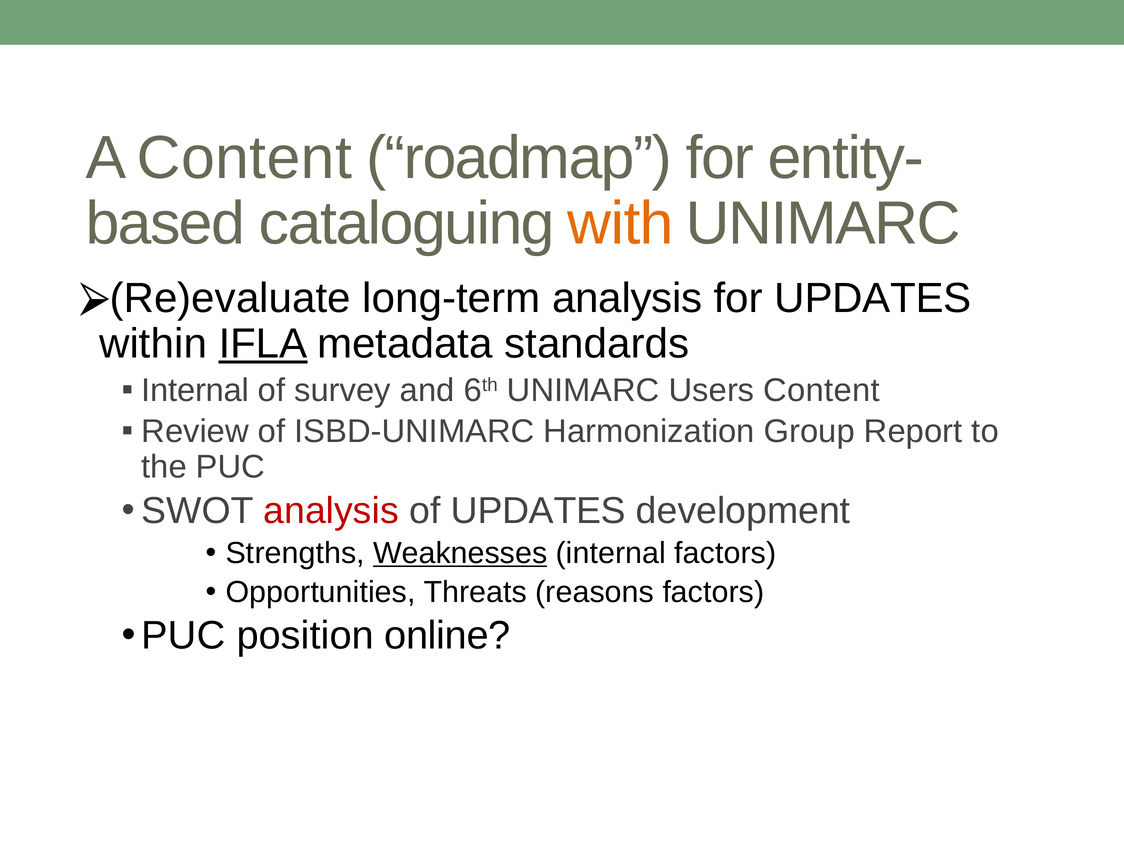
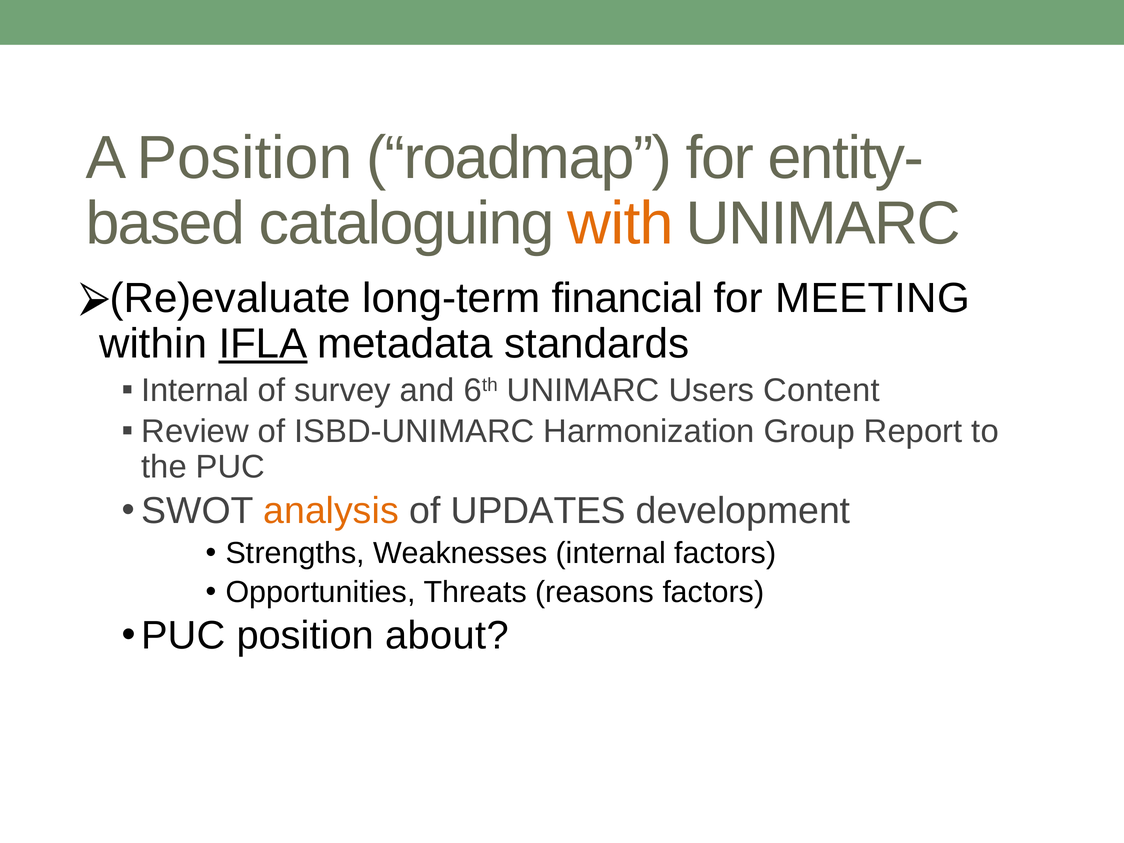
A Content: Content -> Position (245, 158)
long-term analysis: analysis -> financial (627, 298)
for UPDATES: UPDATES -> MEETING (873, 298)
analysis colour: red -> orange (331, 511)
Weaknesses underline: present -> none (460, 553)
online: online -> about (447, 636)
